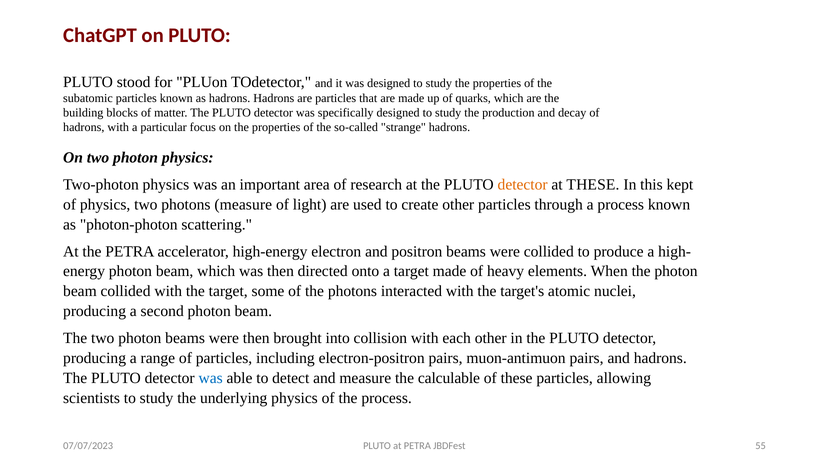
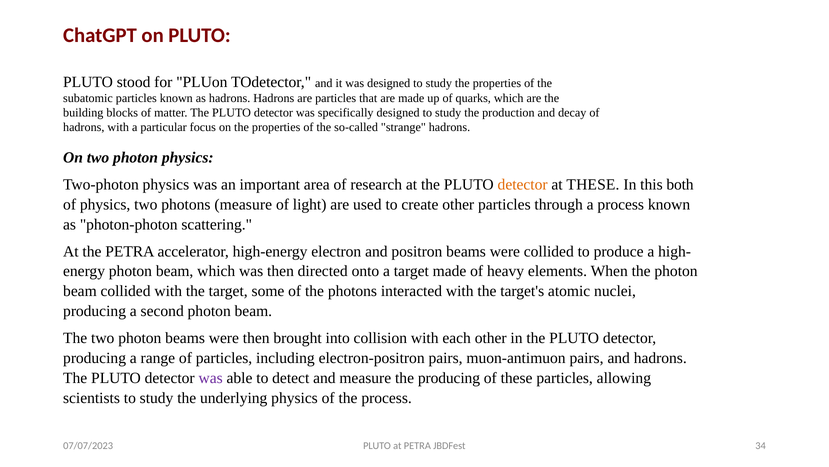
kept: kept -> both (680, 184)
was colour: blue -> purple (211, 378)
the calculable: calculable -> producing (449, 378)
55: 55 -> 34 (761, 445)
